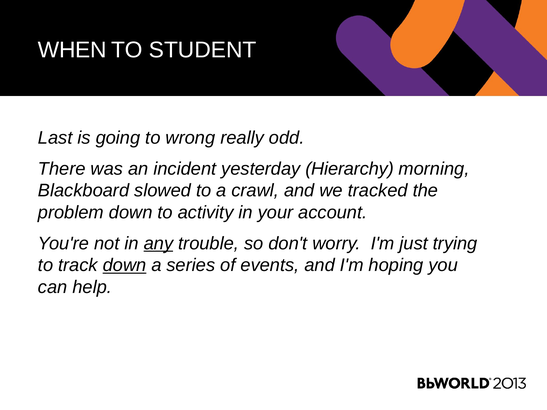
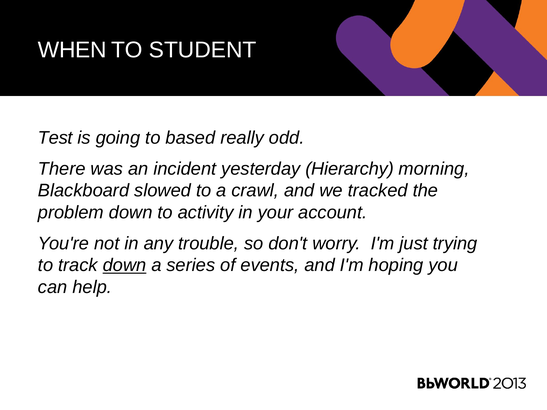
Last: Last -> Test (55, 138)
wrong: wrong -> based (190, 138)
any underline: present -> none (158, 244)
